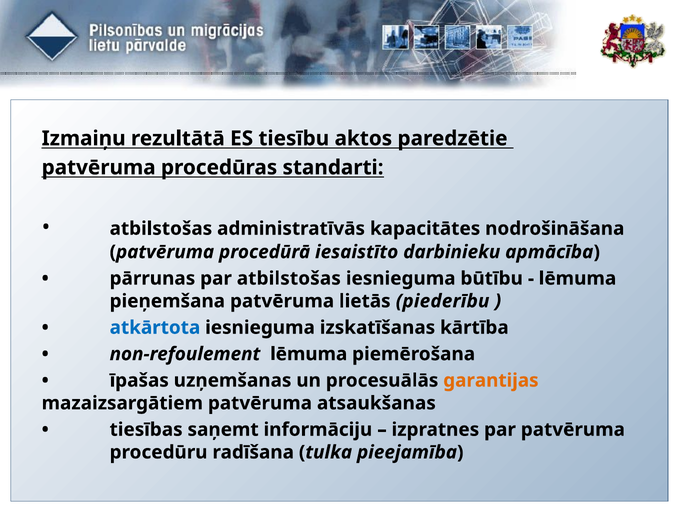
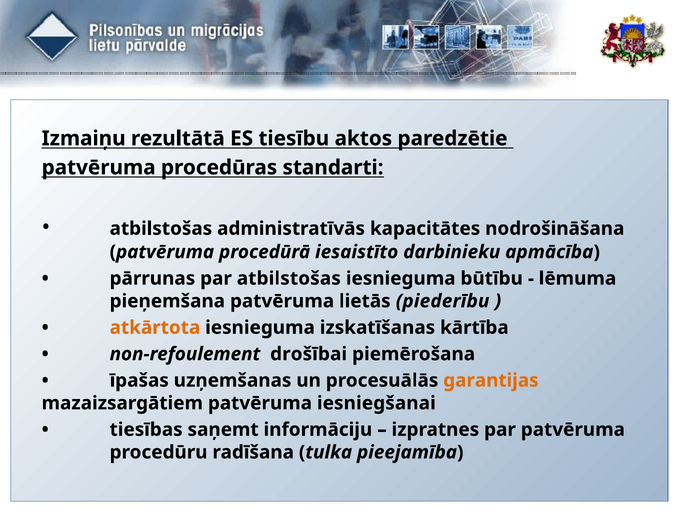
atkārtota colour: blue -> orange (155, 328)
non-refoulement lēmuma: lēmuma -> drošībai (309, 354)
atsaukšanas: atsaukšanas -> iesniegšanai (376, 403)
